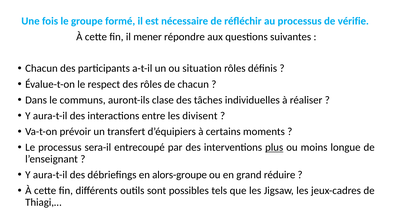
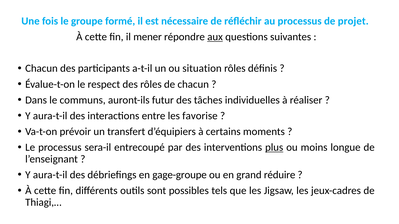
vérifie: vérifie -> projet (353, 21)
aux underline: none -> present (215, 37)
clase: clase -> futur (163, 100)
divisent: divisent -> favorise (200, 116)
alors-groupe: alors-groupe -> gage-groupe (180, 175)
